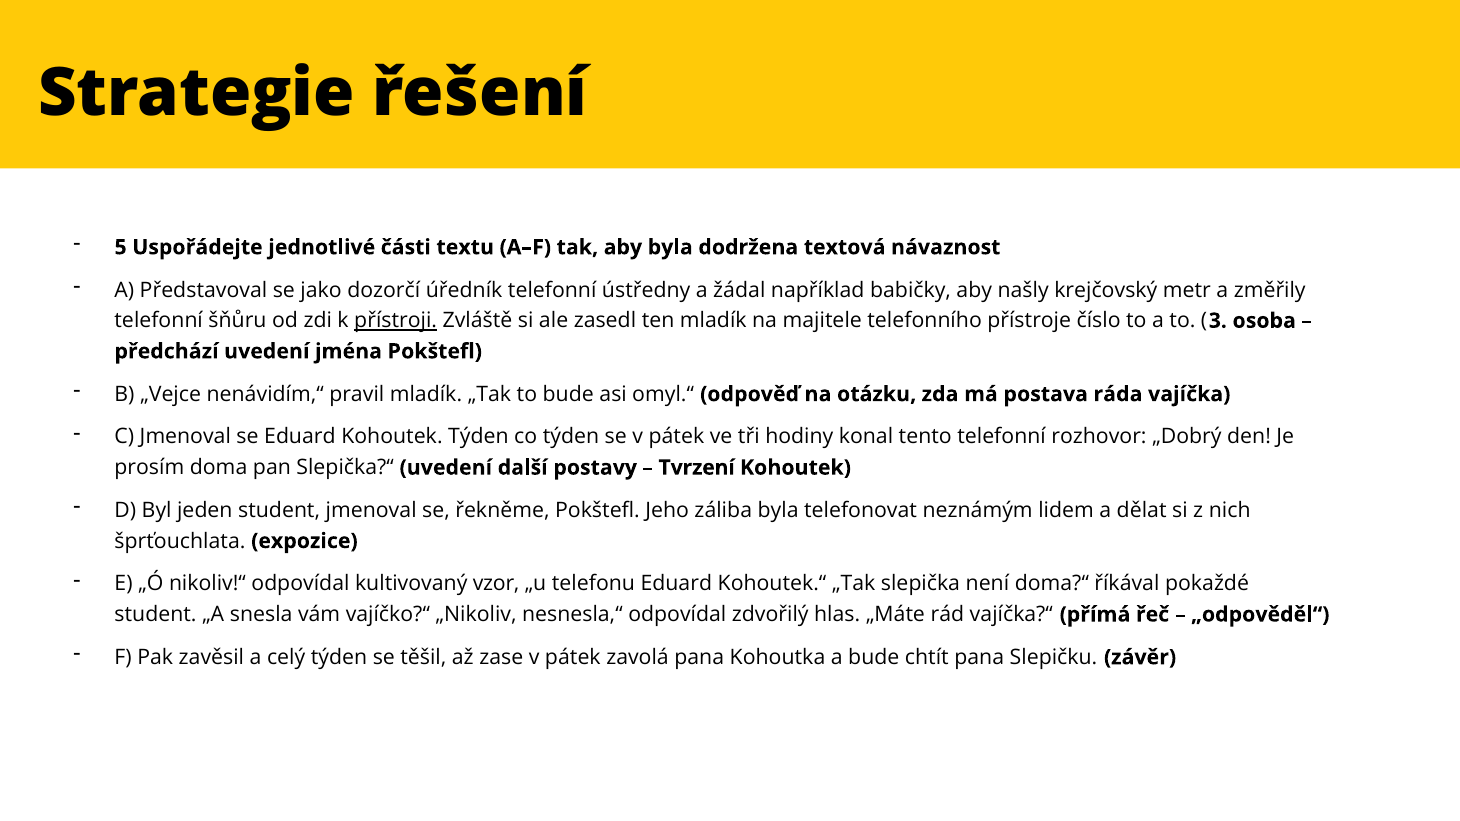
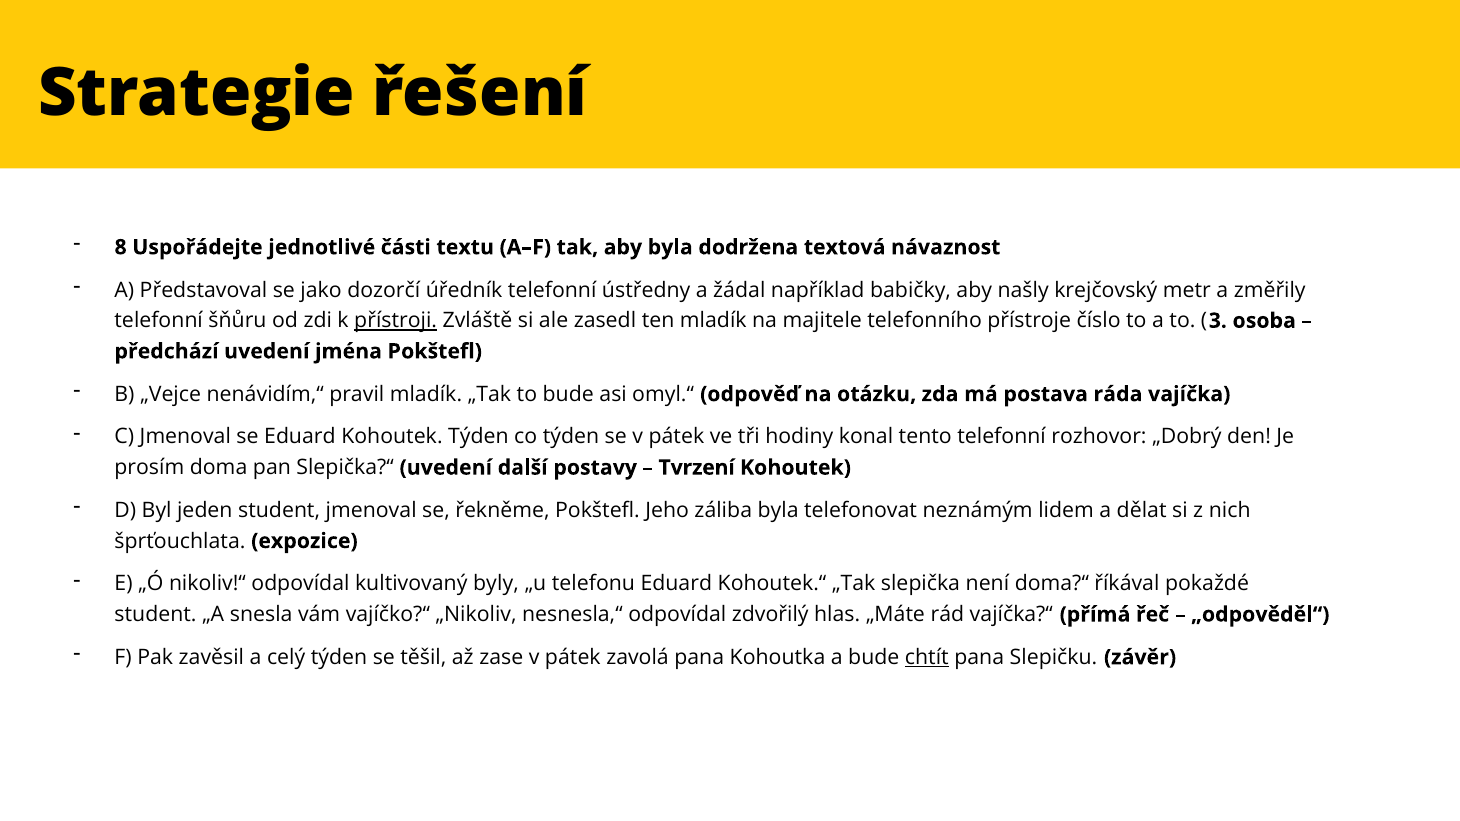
5: 5 -> 8 (121, 247)
vzor: vzor -> byly (496, 584)
chtít underline: none -> present (927, 657)
